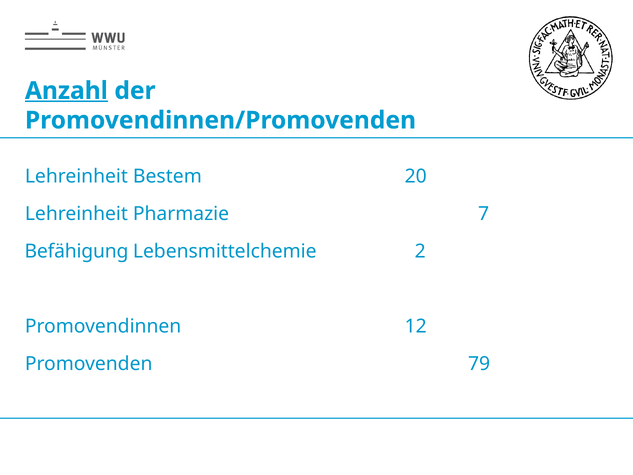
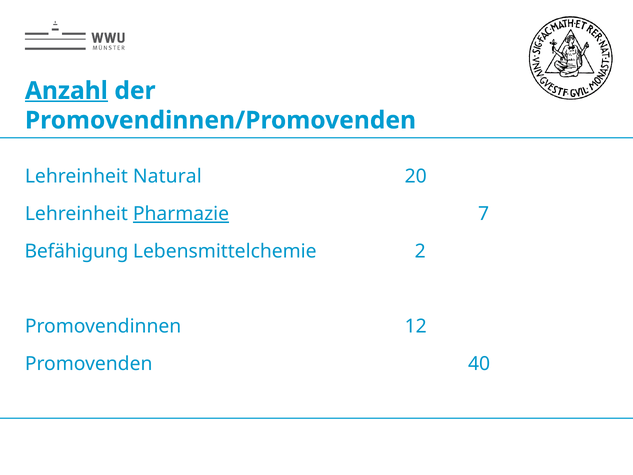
Bestem: Bestem -> Natural (167, 176)
Pharmazie underline: none -> present (181, 214)
79: 79 -> 40 (479, 364)
